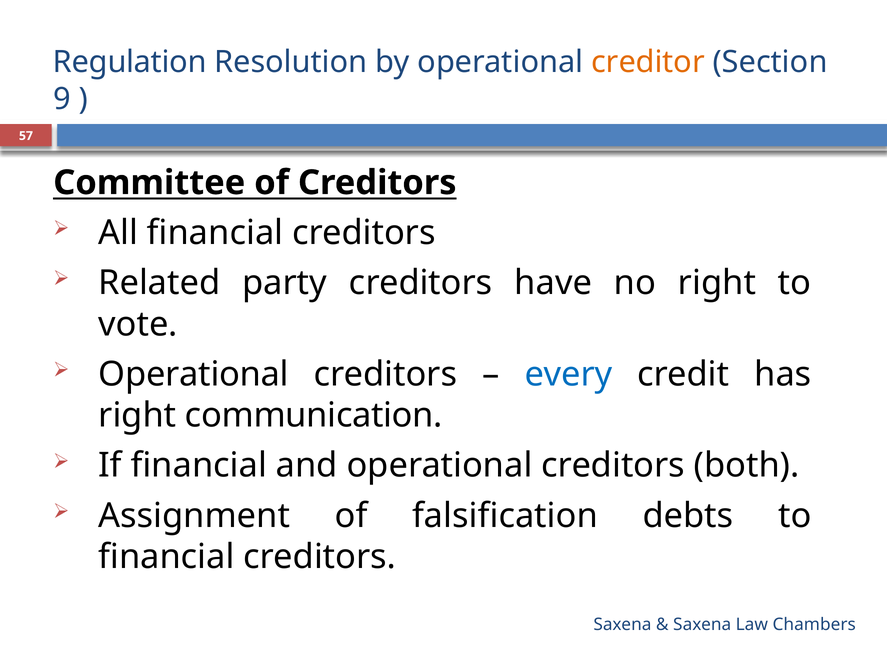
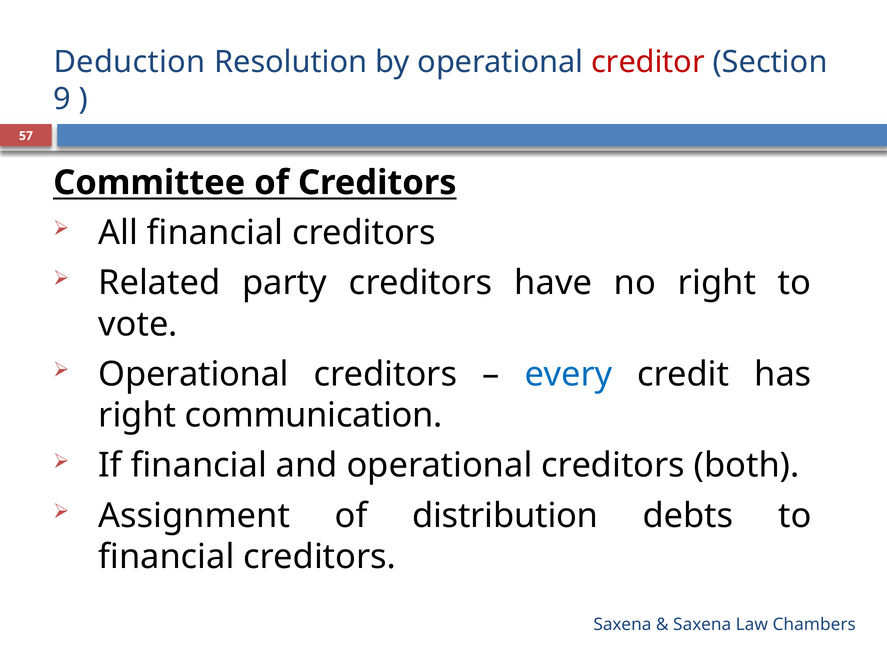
Regulation: Regulation -> Deduction (130, 62)
creditor colour: orange -> red (648, 62)
falsification: falsification -> distribution (505, 516)
